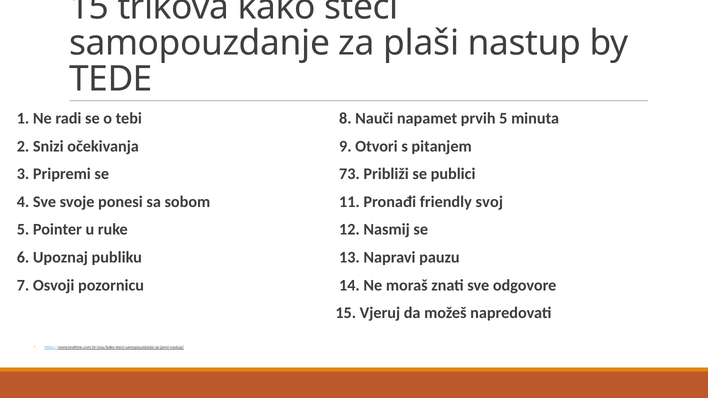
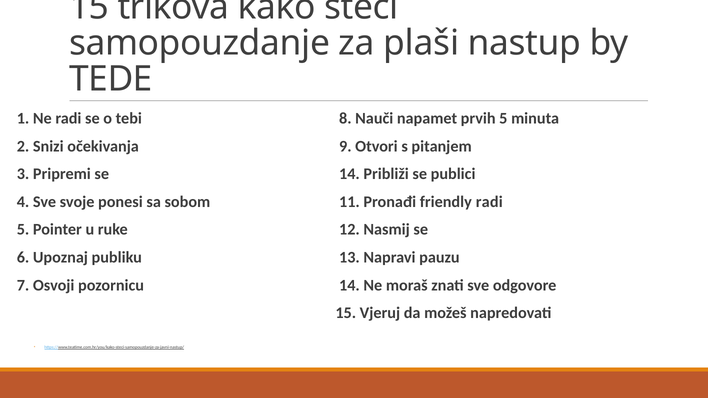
se 73: 73 -> 14 (349, 174)
friendly svoj: svoj -> radi (489, 202)
